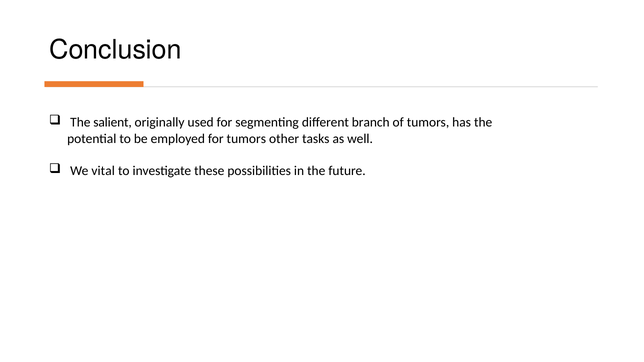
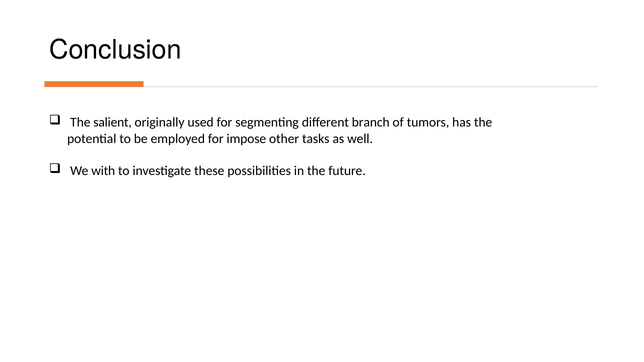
for tumors: tumors -> impose (246, 139)
vital: vital -> with (103, 171)
